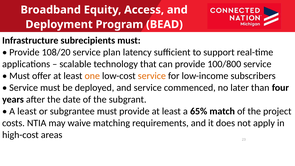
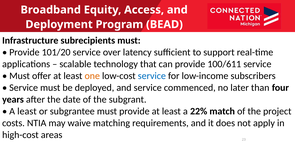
108/20: 108/20 -> 101/20 (56, 52)
plan: plan -> over (112, 52)
100/800: 100/800 -> 100/611 (224, 64)
service colour: orange -> blue (152, 76)
65%: 65% -> 22% (199, 111)
